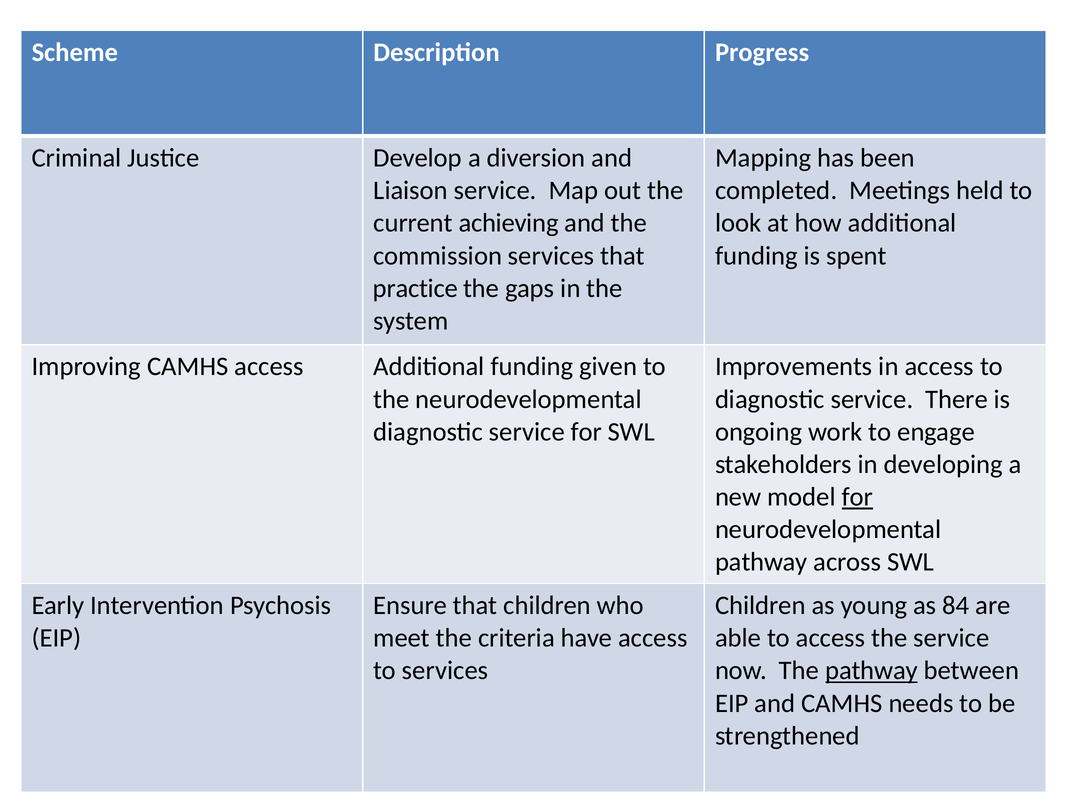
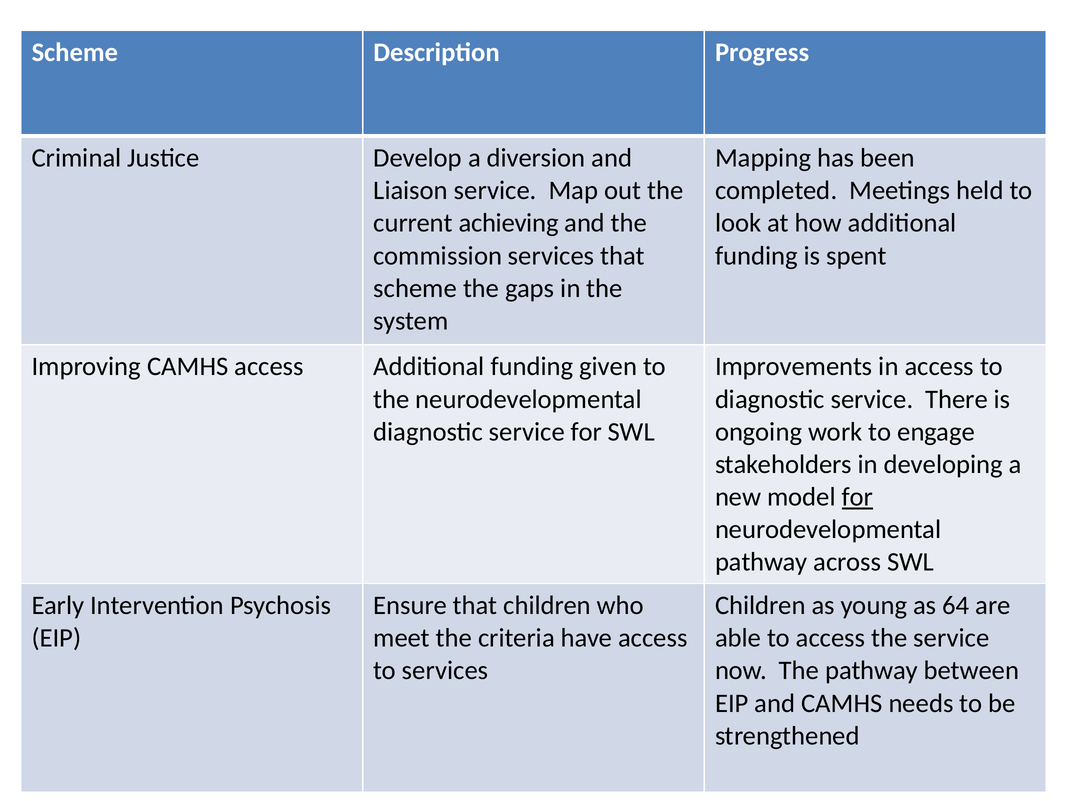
practice: practice -> scheme (415, 288)
84: 84 -> 64 (956, 605)
pathway underline: present -> none (872, 670)
